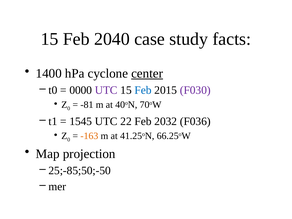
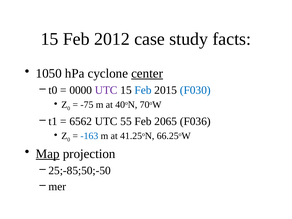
2040: 2040 -> 2012 (112, 39)
1400: 1400 -> 1050 (49, 73)
F030 colour: purple -> blue (195, 90)
-81: -81 -> -75 (87, 105)
1545: 1545 -> 6562 (81, 121)
22: 22 -> 55 (126, 121)
2032: 2032 -> 2065 (166, 121)
-163 colour: orange -> blue (89, 136)
Map underline: none -> present (48, 154)
